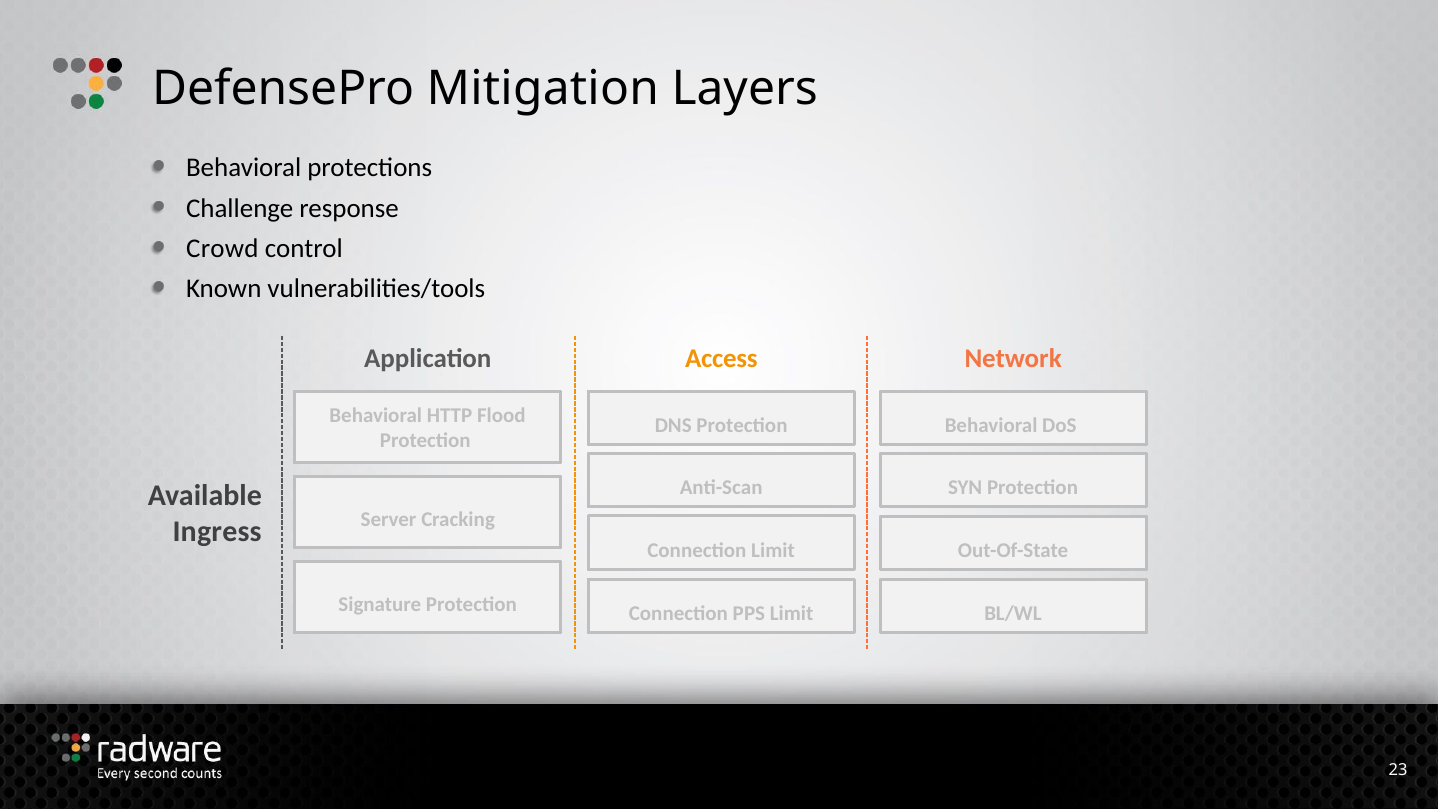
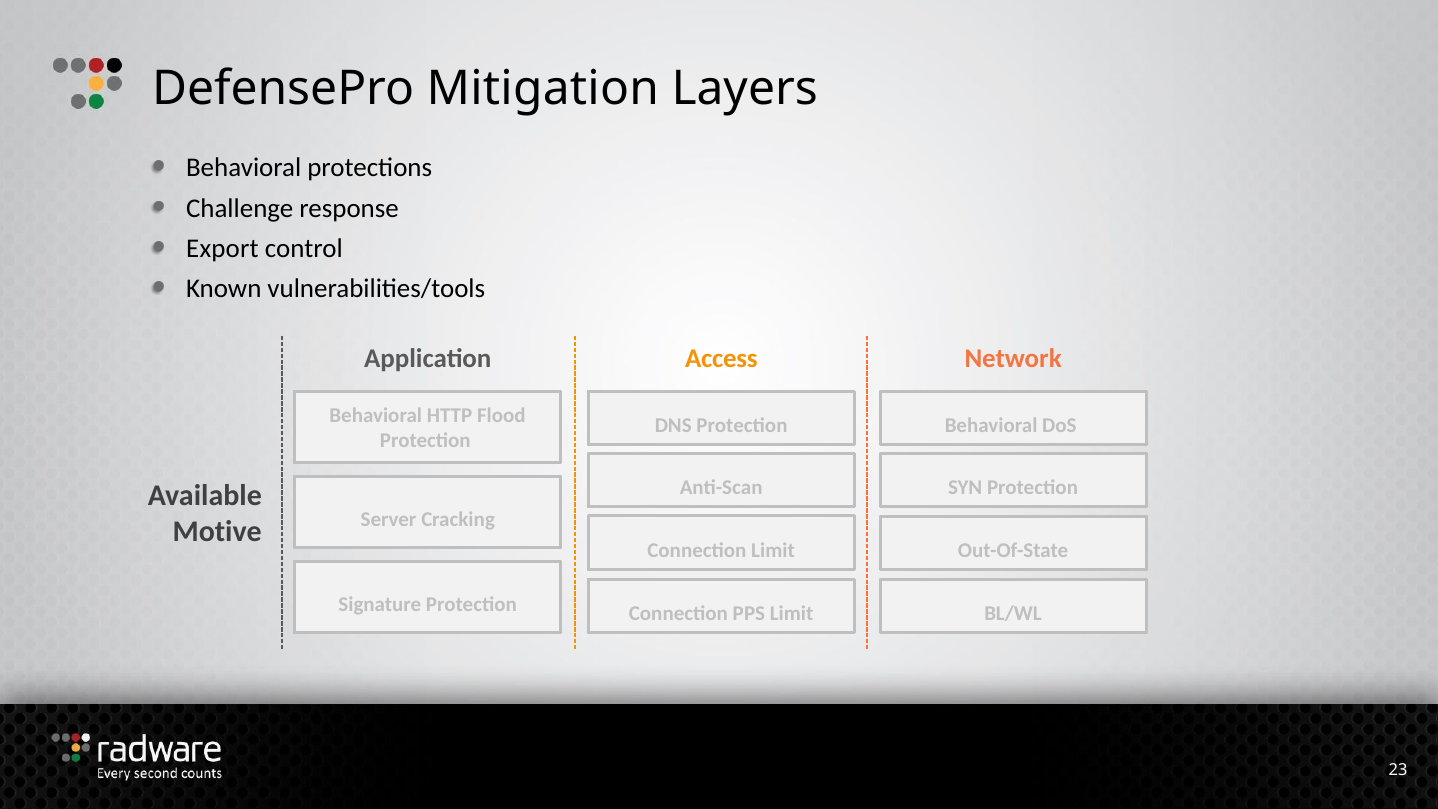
Crowd: Crowd -> Export (222, 248)
Ingress: Ingress -> Motive (217, 531)
